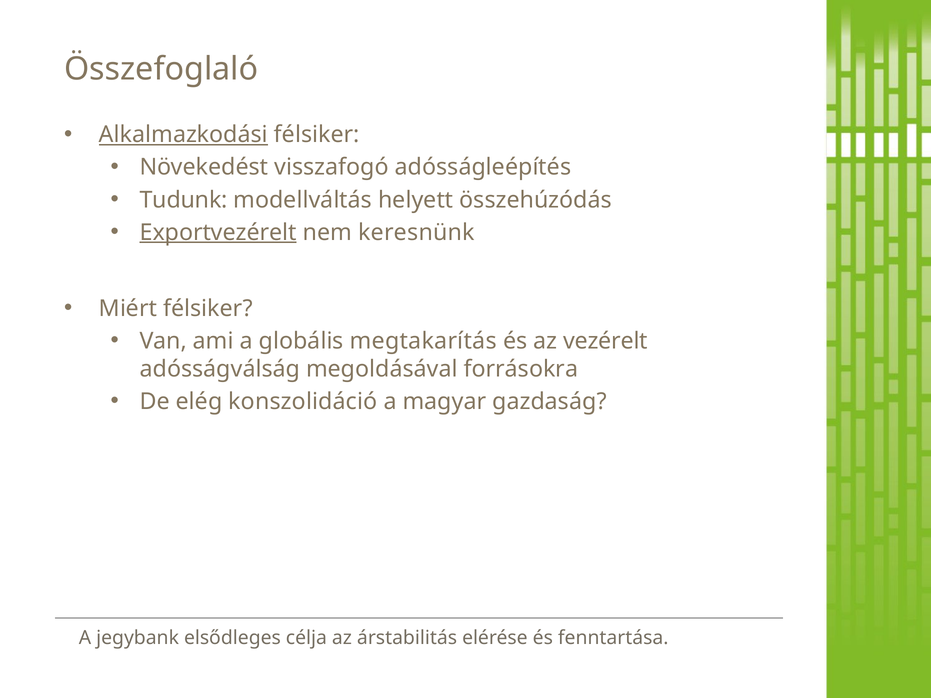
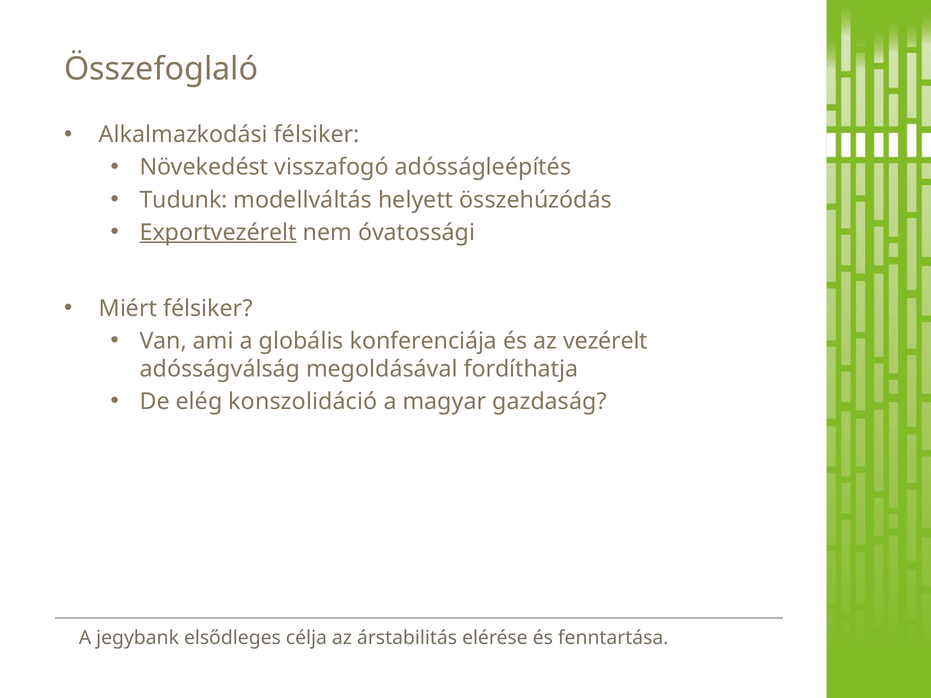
Alkalmazkodási underline: present -> none (183, 135)
keresnünk: keresnünk -> óvatossági (417, 233)
megtakarítás: megtakarítás -> konferenciája (423, 341)
forrásokra: forrásokra -> fordíthatja (521, 369)
